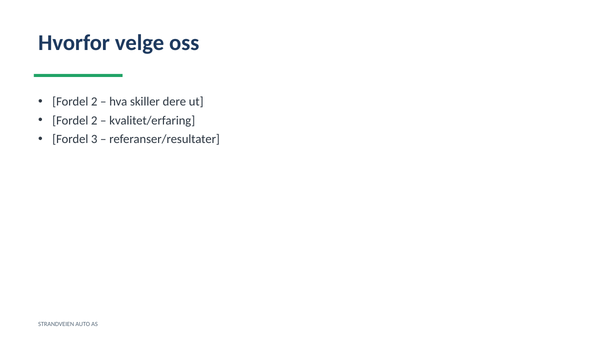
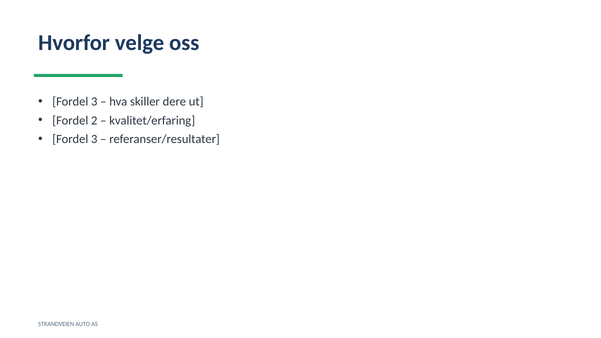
2: 2 -> 3 (94, 102)
